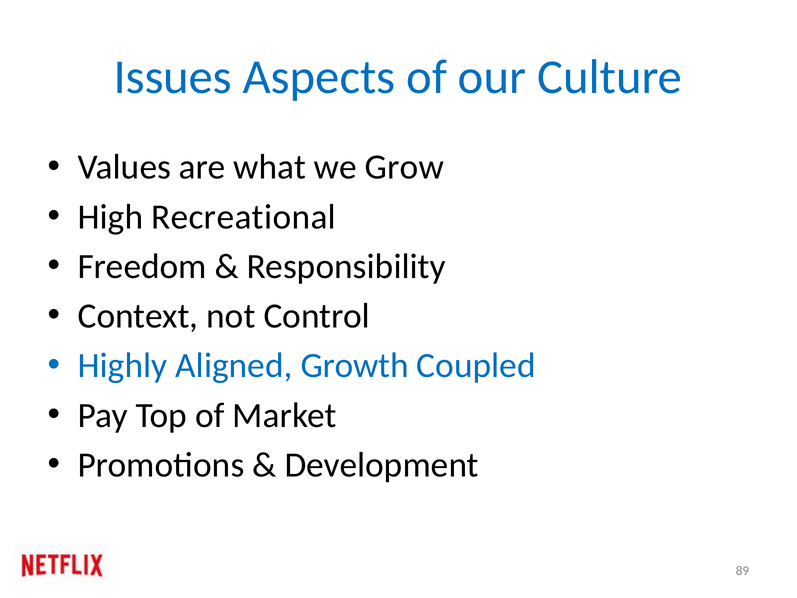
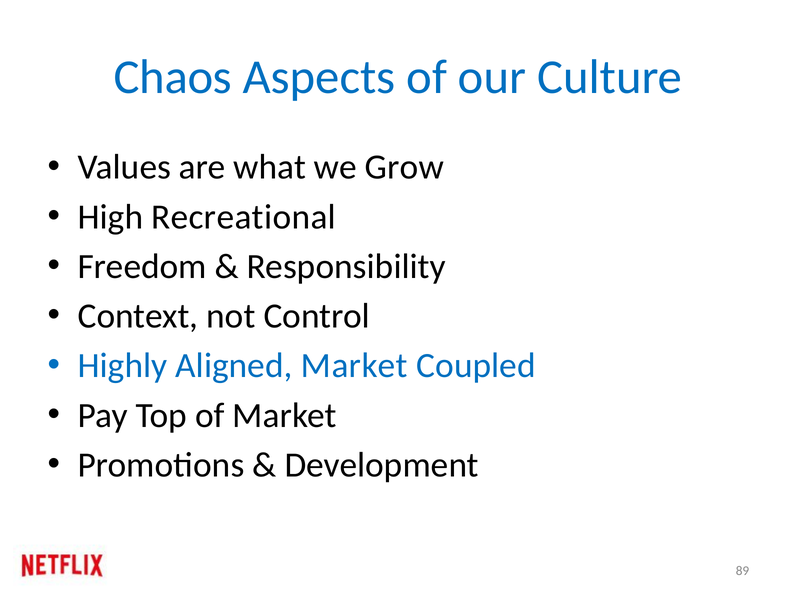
Issues: Issues -> Chaos (173, 77)
Aligned Growth: Growth -> Market (354, 366)
